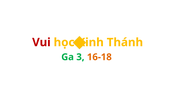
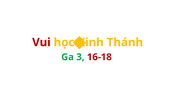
16-18 colour: orange -> red (99, 57)
